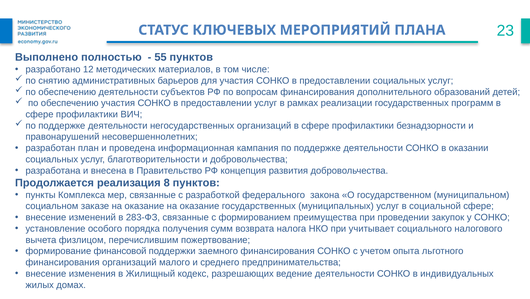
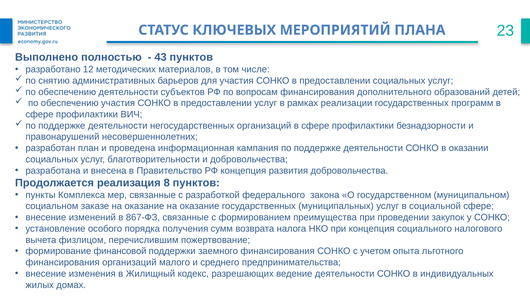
55: 55 -> 43 (161, 57)
283-ФЗ: 283-ФЗ -> 867-ФЗ (143, 217)
при учитывает: учитывает -> концепция (372, 228)
